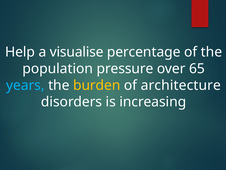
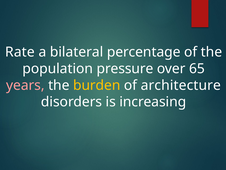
Help: Help -> Rate (20, 52)
visualise: visualise -> bilateral (77, 52)
years colour: light blue -> pink (25, 85)
